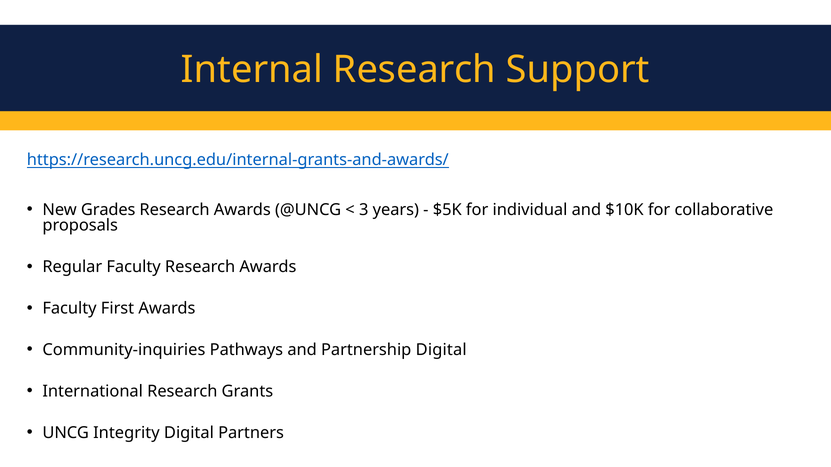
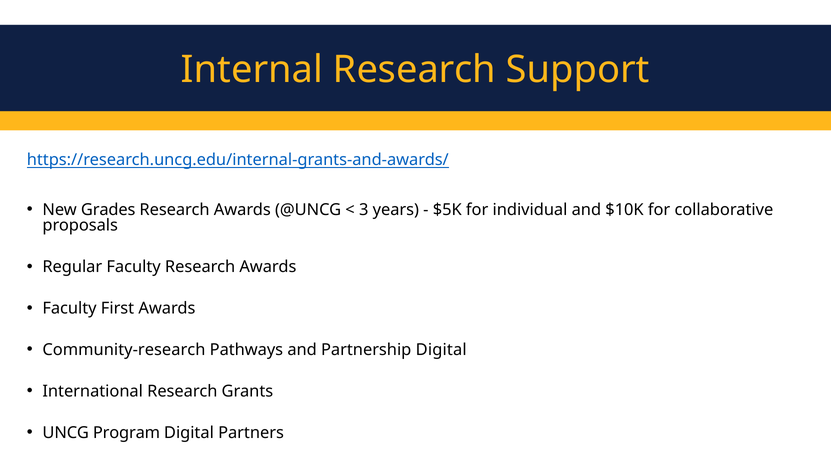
Community-inquiries: Community-inquiries -> Community-research (124, 350)
Integrity: Integrity -> Program (127, 433)
